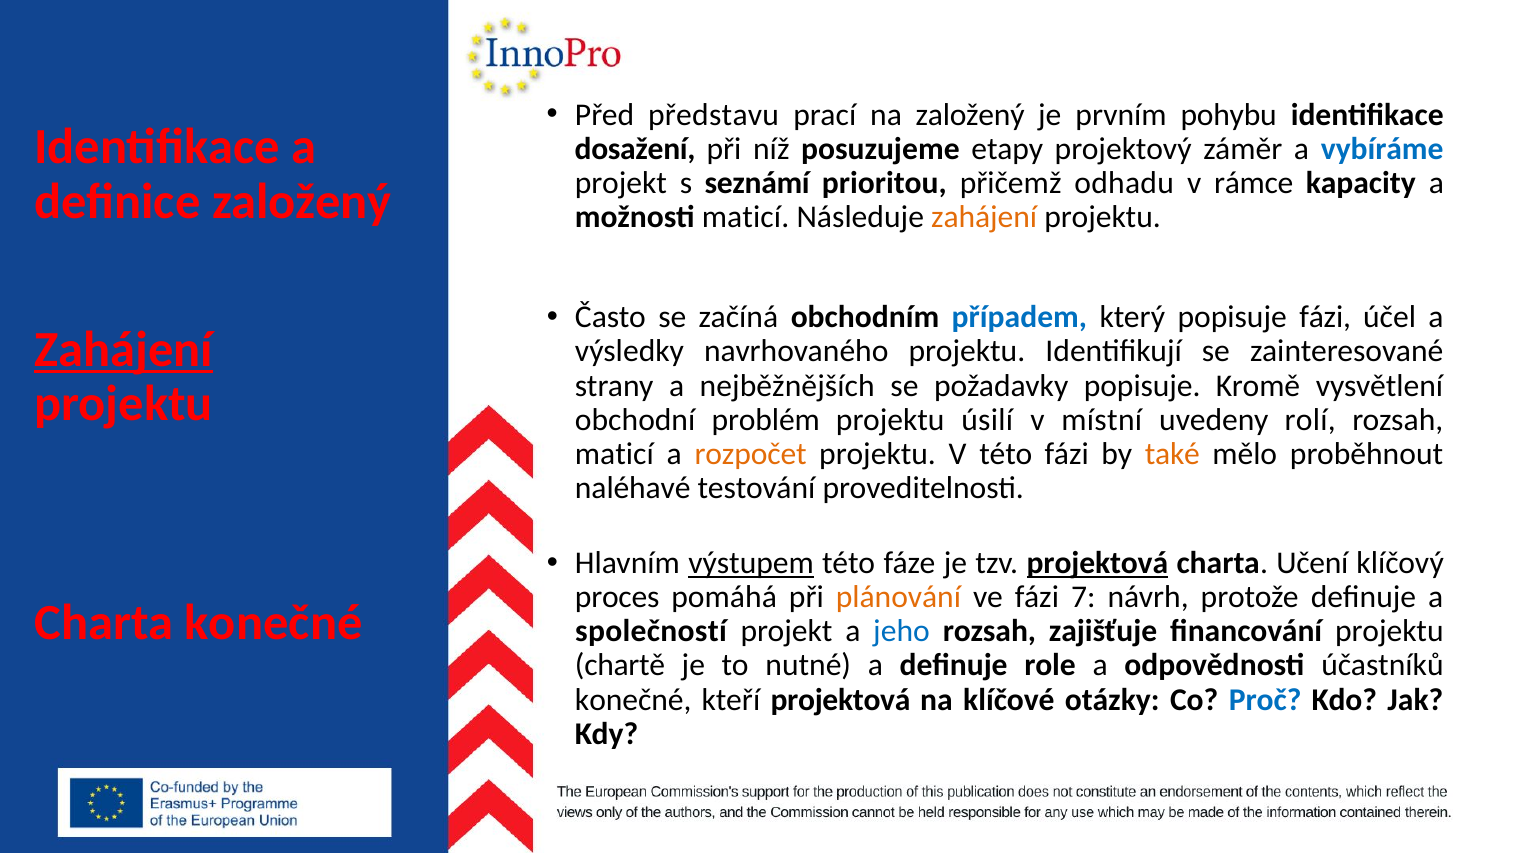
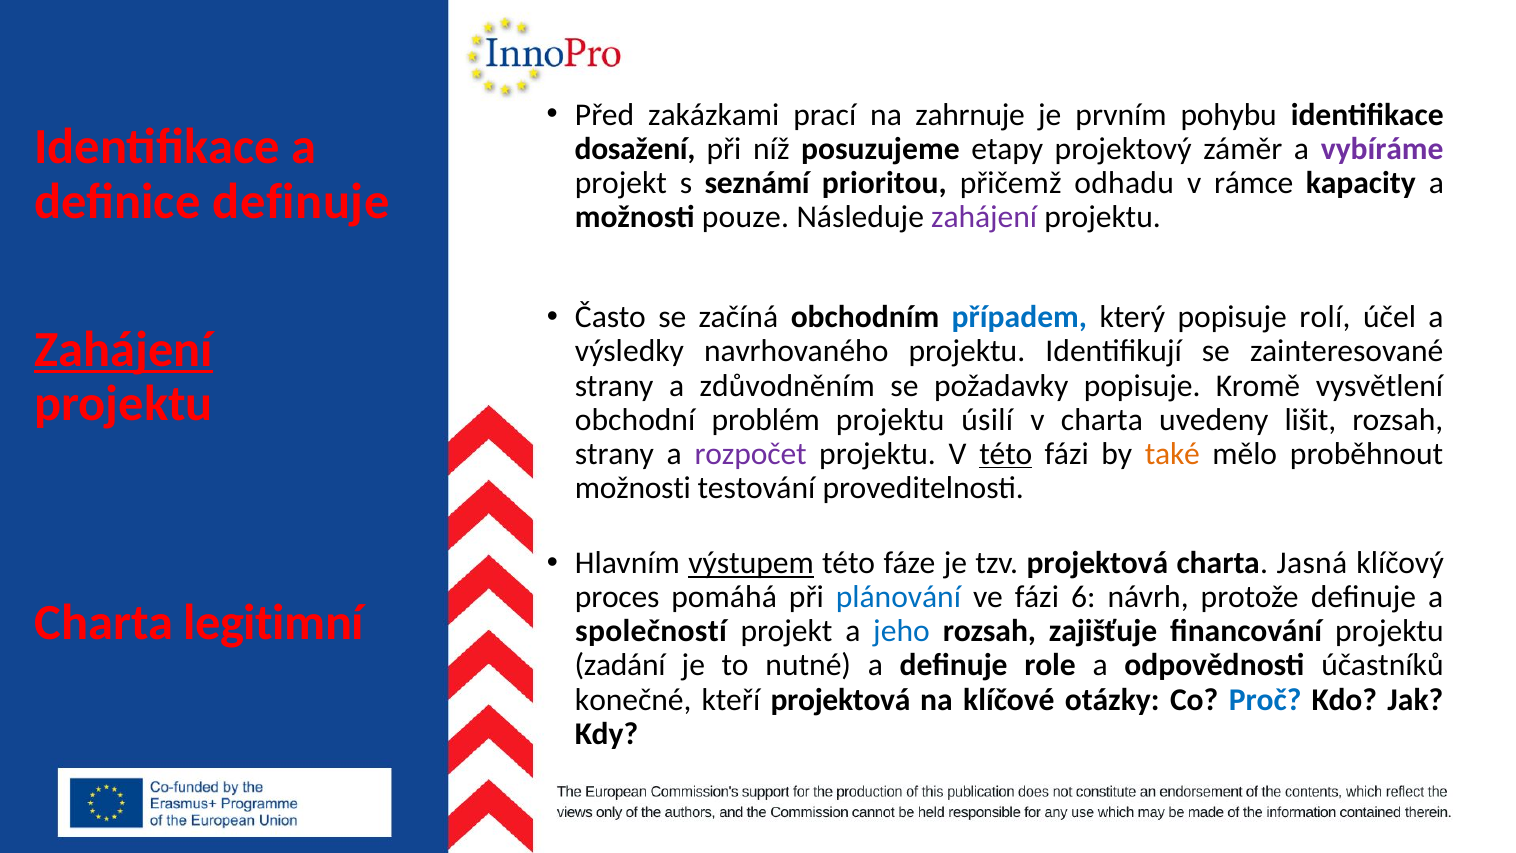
představu: představu -> zakázkami (714, 115)
na založený: založený -> zahrnuje (970, 115)
vybíráme colour: blue -> purple (1382, 149)
definice založený: založený -> definuje (301, 202)
možnosti maticí: maticí -> pouze (745, 217)
zahájení colour: orange -> purple (984, 217)
popisuje fázi: fázi -> rolí (1325, 317)
nejběžnějších: nejběžnějších -> zdůvodněním (787, 386)
v místní: místní -> charta (1102, 420)
rolí: rolí -> lišit (1310, 420)
maticí: maticí -> strany (614, 454)
rozpočet colour: orange -> purple (751, 454)
této underline: none -> present (1006, 454)
naléhavé: naléhavé -> možnosti (633, 488)
projektová underline: present -> none (1097, 563)
Učení: Učení -> Jasná (1312, 563)
plánování colour: orange -> blue (898, 597)
7: 7 -> 6 (1083, 597)
Charta konečné: konečné -> legitimní (274, 622)
chartě: chartě -> zadání (620, 665)
